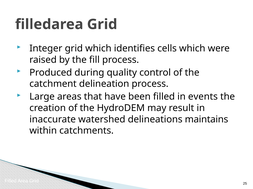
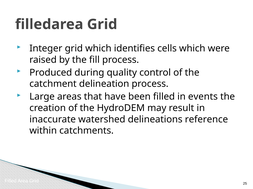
maintains: maintains -> reference (206, 120)
